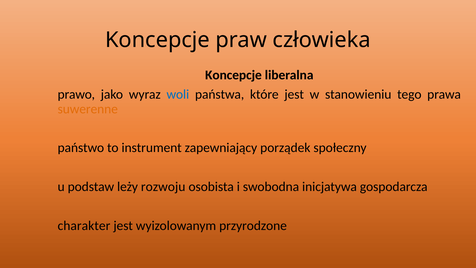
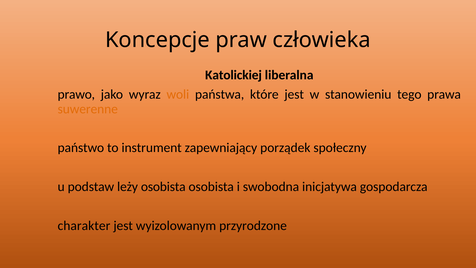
Koncepcje: Koncepcje -> Katolickiej (234, 75)
woli colour: blue -> orange (178, 94)
leży rozwoju: rozwoju -> osobista (163, 187)
